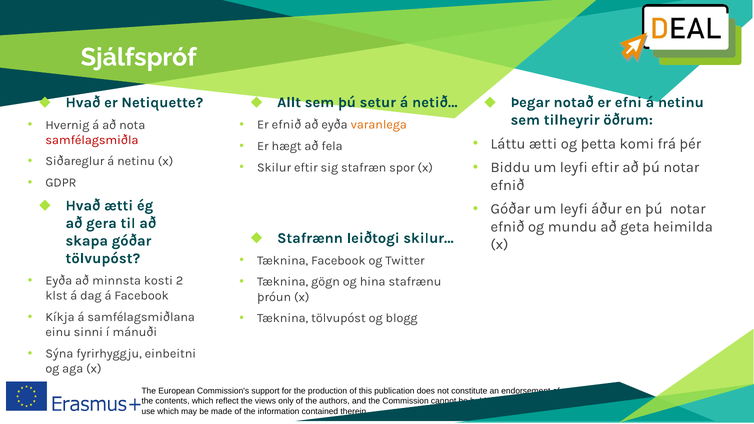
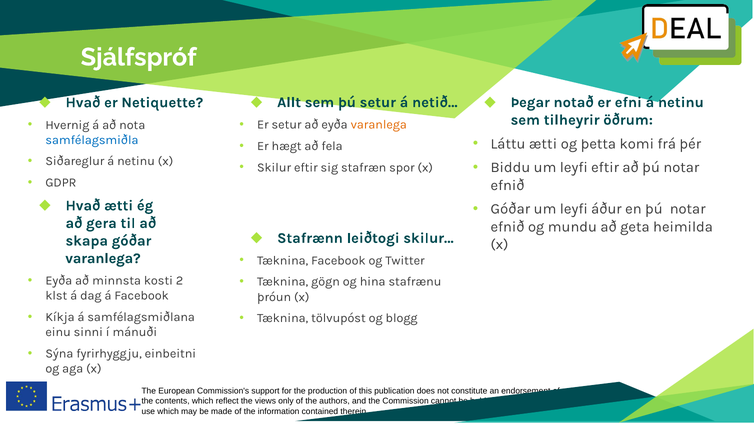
Er efnið: efnið -> setur (287, 125)
samfélagsmiðla colour: red -> blue (92, 140)
tölvupóst: tölvupóst -> varanlega (103, 258)
